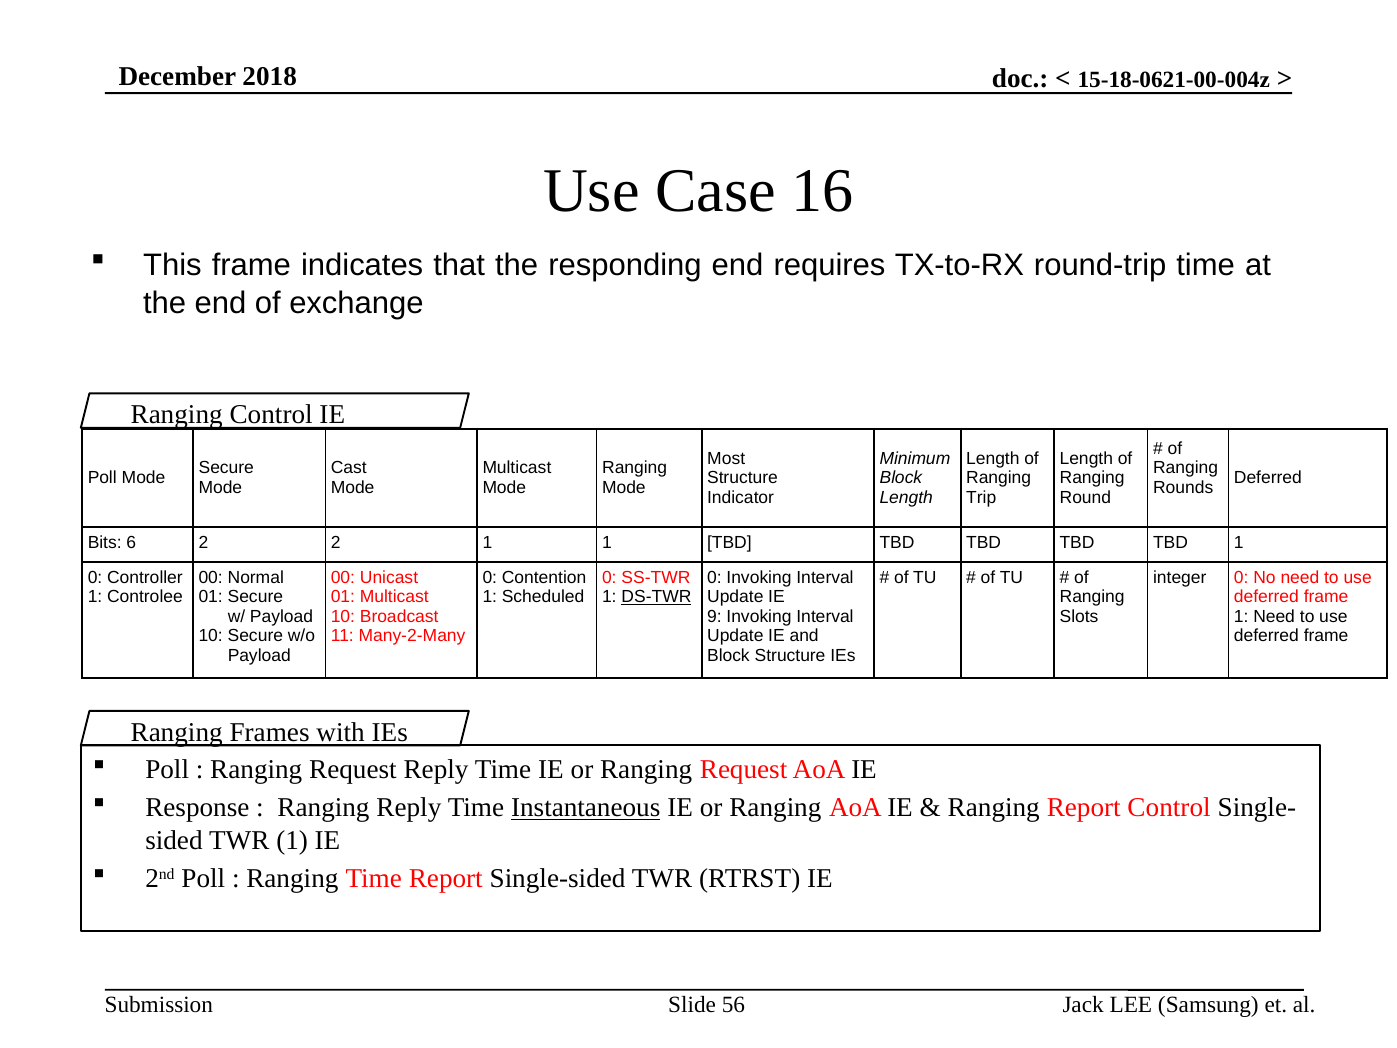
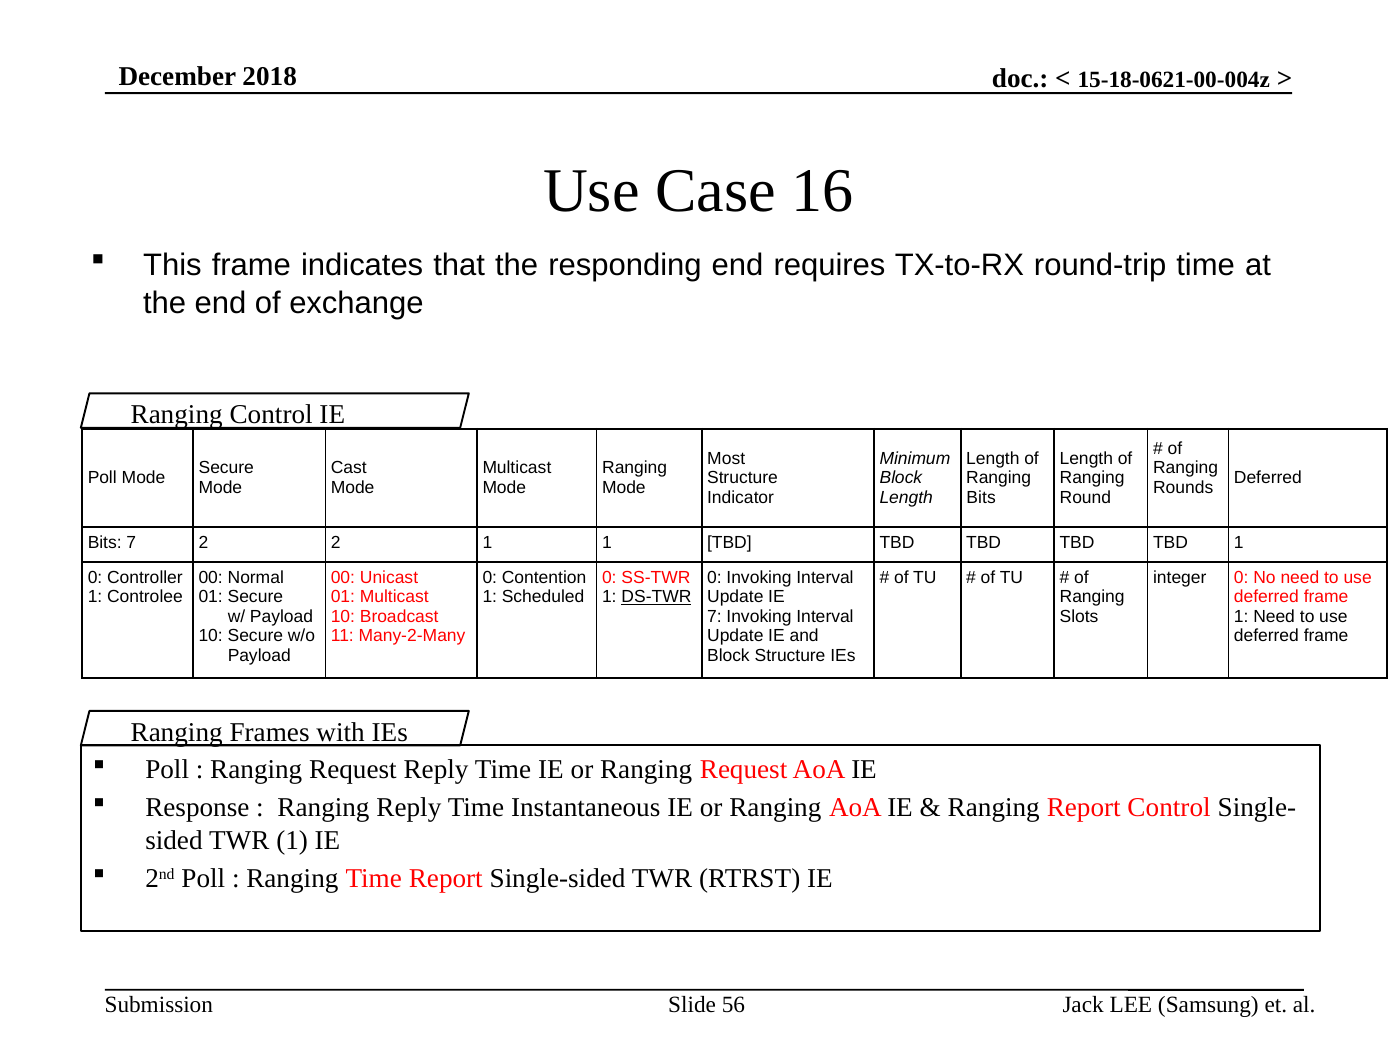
Trip: Trip -> Bits (981, 497)
Bits 6: 6 -> 7 (131, 542)
9: 9 -> 7 (714, 616)
Instantaneous underline: present -> none (586, 808)
